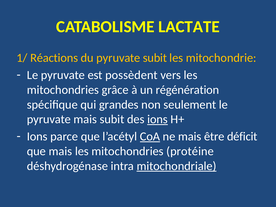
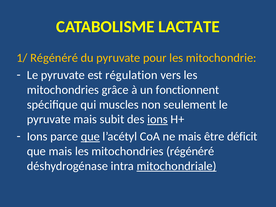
1/ Réactions: Réactions -> Régénéré (54, 58)
pyruvate subit: subit -> pour (155, 58)
possèdent: possèdent -> régulation (131, 75)
régénération: régénération -> fonctionnent (187, 90)
grandes: grandes -> muscles (119, 105)
que underline: none -> present (90, 136)
CoA underline: present -> none (150, 136)
mitochondries protéine: protéine -> régénéré (190, 151)
